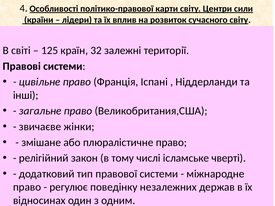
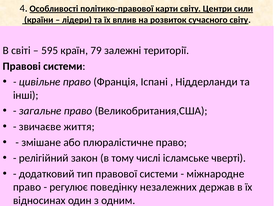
125: 125 -> 595 (50, 51)
32: 32 -> 79 (96, 51)
жінки: жінки -> життя (79, 127)
